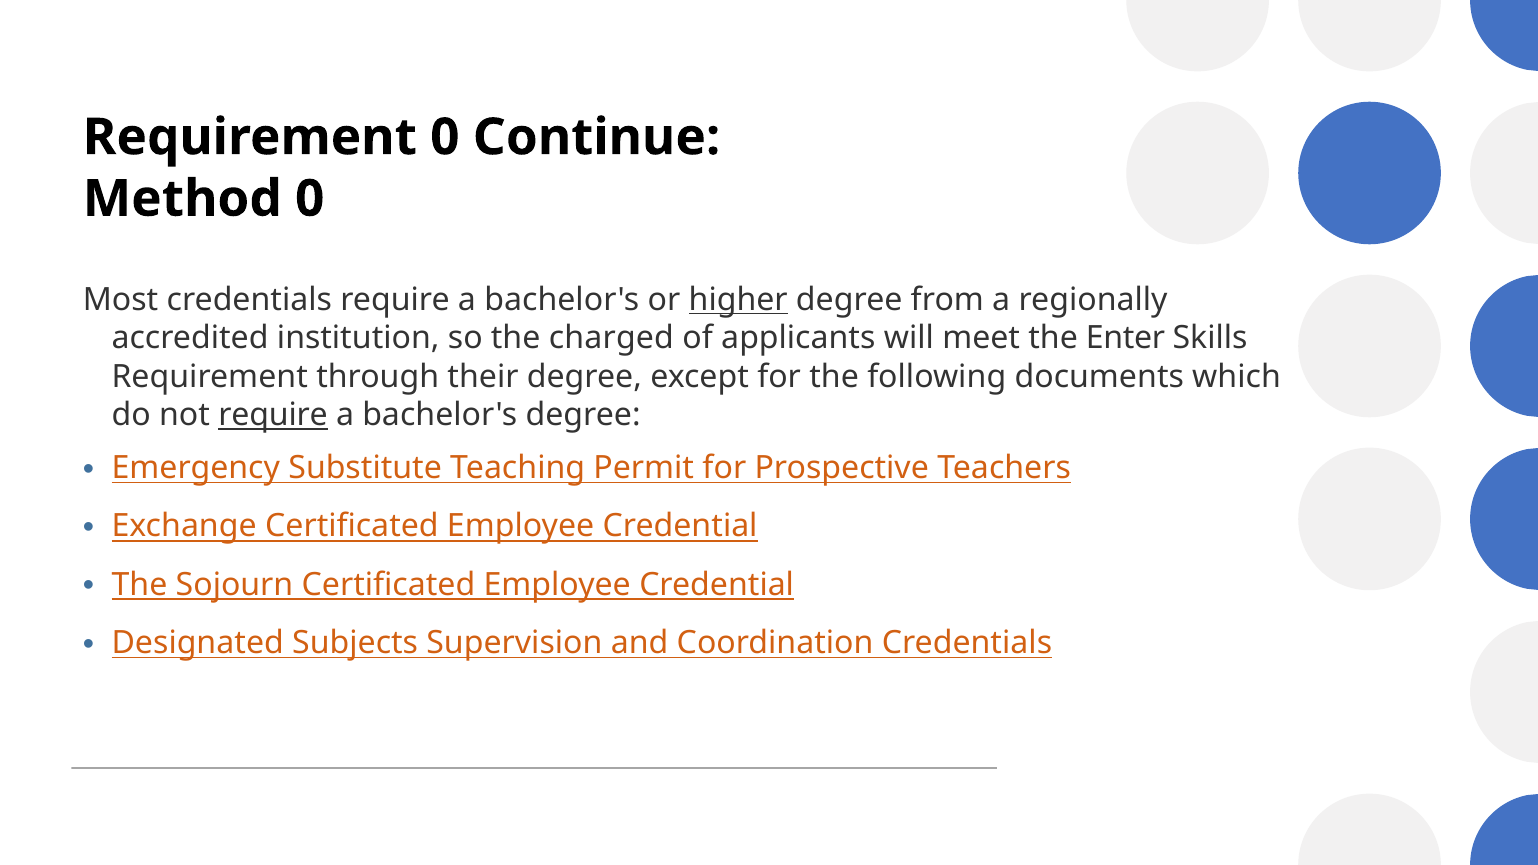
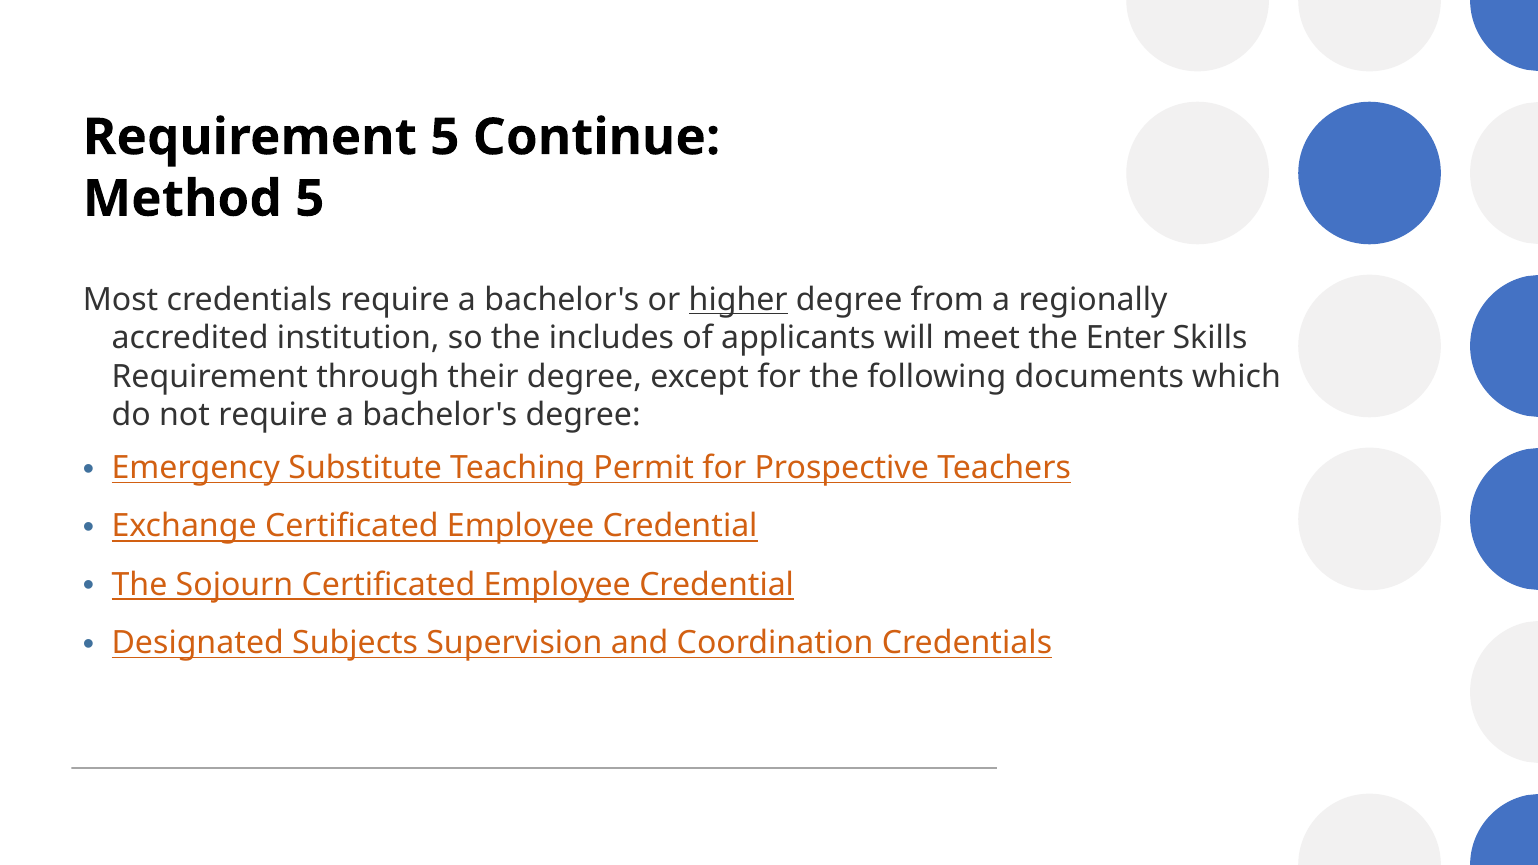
Requirement 0: 0 -> 5 (445, 137)
Method 0: 0 -> 5 (310, 199)
charged: charged -> includes (611, 338)
require underline: present -> none (273, 415)
